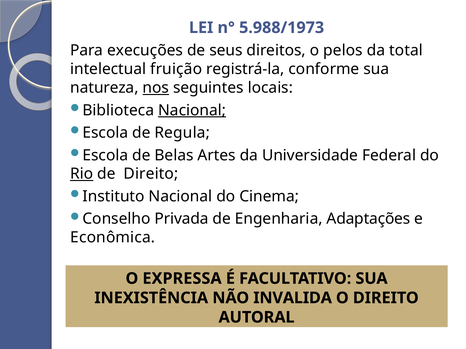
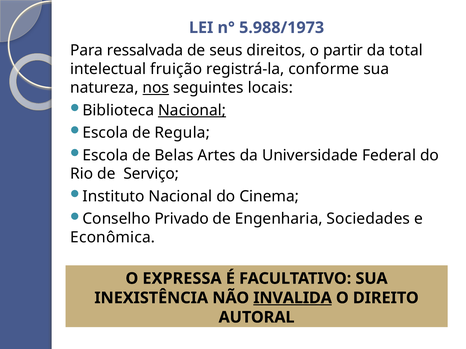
execuções: execuções -> ressalvada (145, 51)
pelos: pelos -> partir (343, 51)
Rio underline: present -> none (82, 174)
de Direito: Direito -> Serviço (151, 174)
Privada: Privada -> Privado (182, 219)
Adaptações: Adaptações -> Sociedades (368, 219)
INVALIDA underline: none -> present (293, 298)
